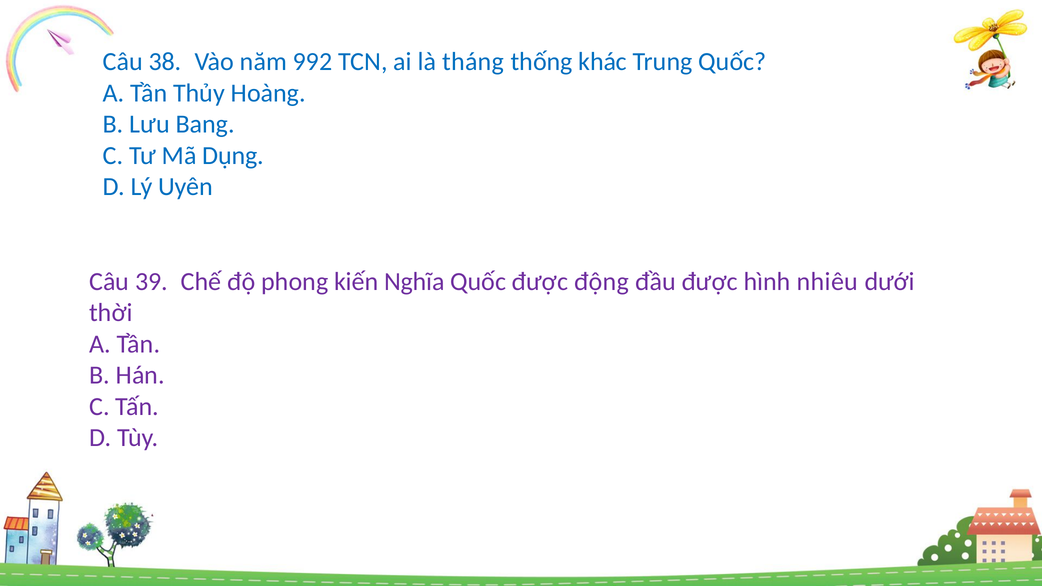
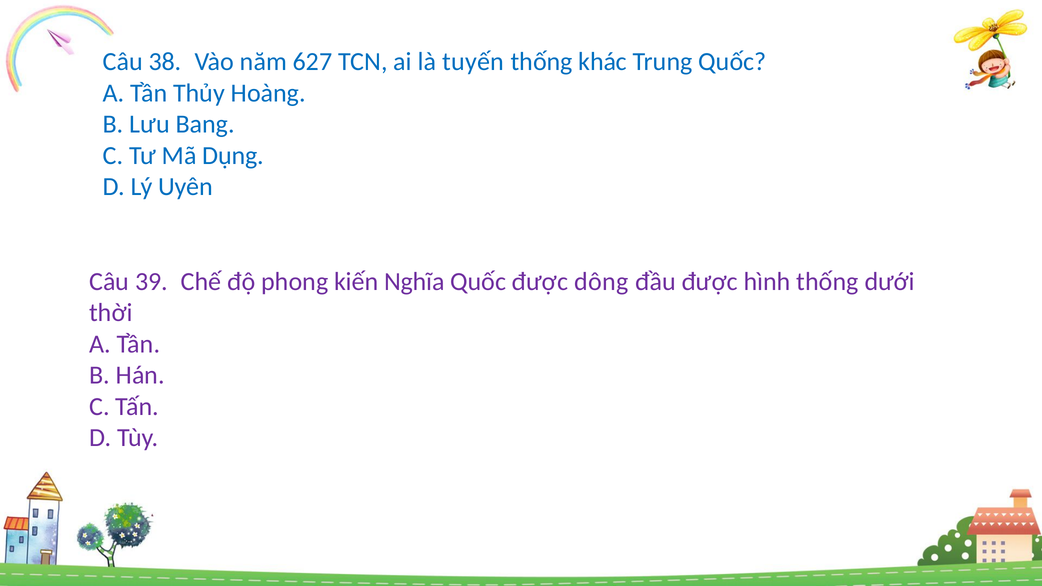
992: 992 -> 627 (313, 62)
tháng: tháng -> tuyến (473, 62)
động: động -> dông (602, 282)
hình nhiêu: nhiêu -> thống (828, 282)
